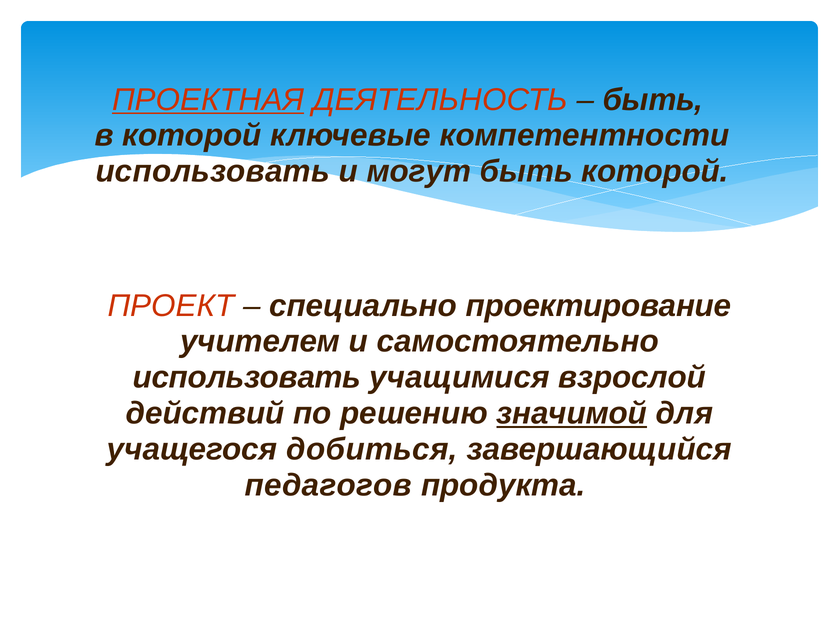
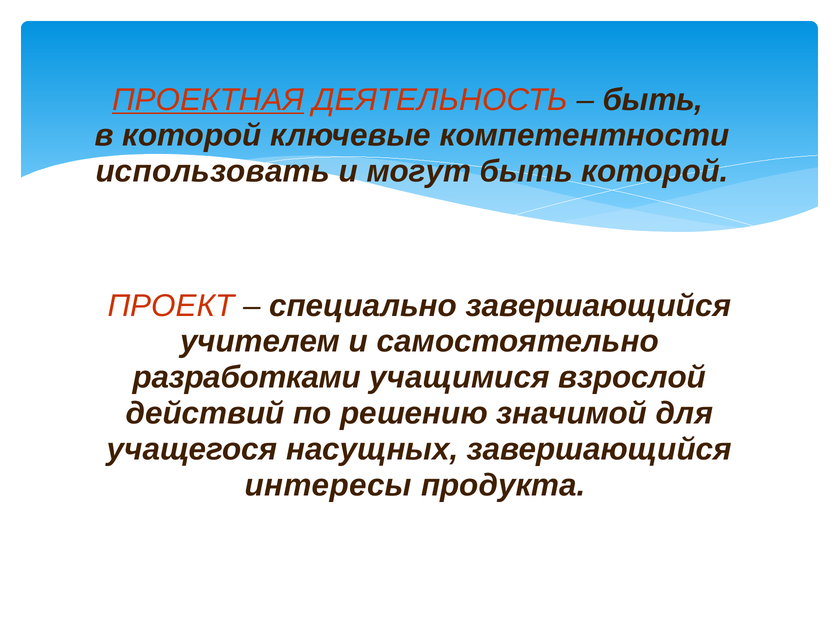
специально проектирование: проектирование -> завершающийся (598, 305)
использовать: использовать -> разработками (247, 377)
значимой underline: present -> none (572, 413)
добиться: добиться -> насущных (372, 449)
педагогов: педагогов -> интересы (328, 485)
